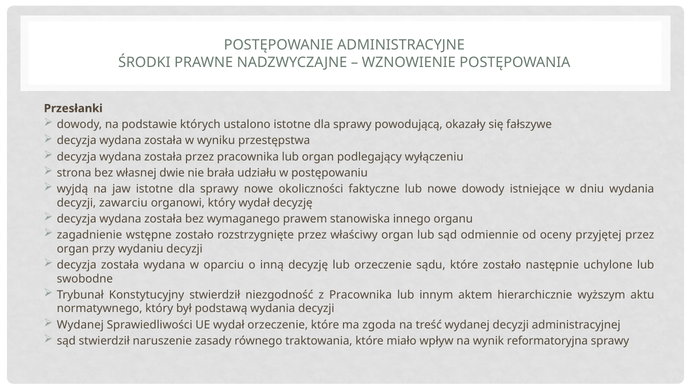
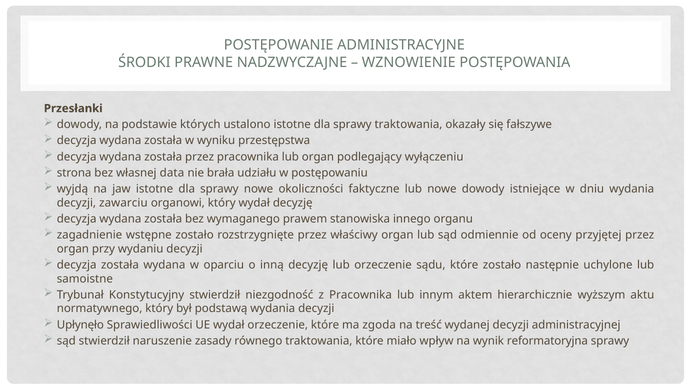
sprawy powodującą: powodującą -> traktowania (408, 124)
dwie: dwie -> data (172, 173)
swobodne: swobodne -> samoistne (85, 279)
Wydanej: Wydanej -> Upłynęło (80, 325)
